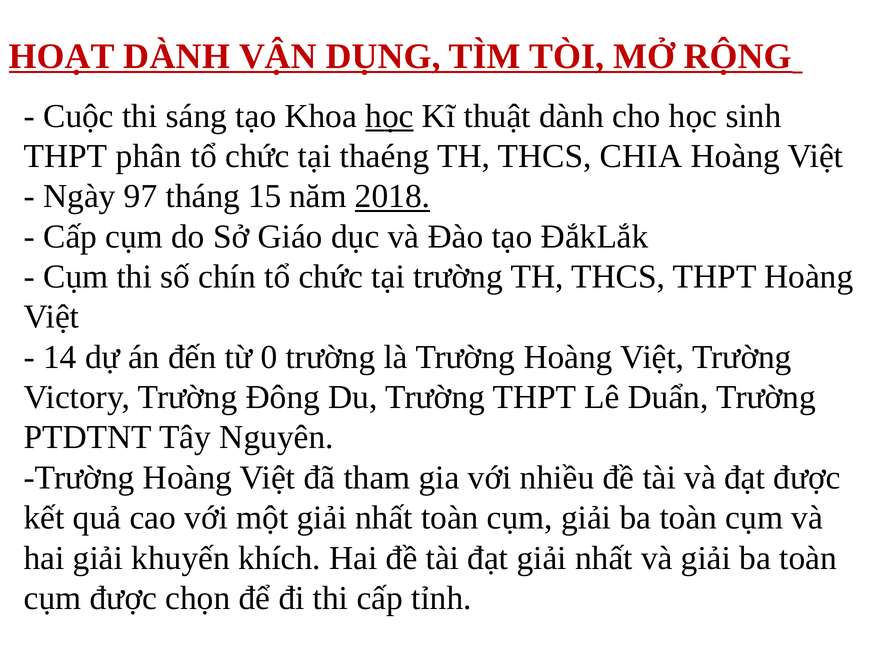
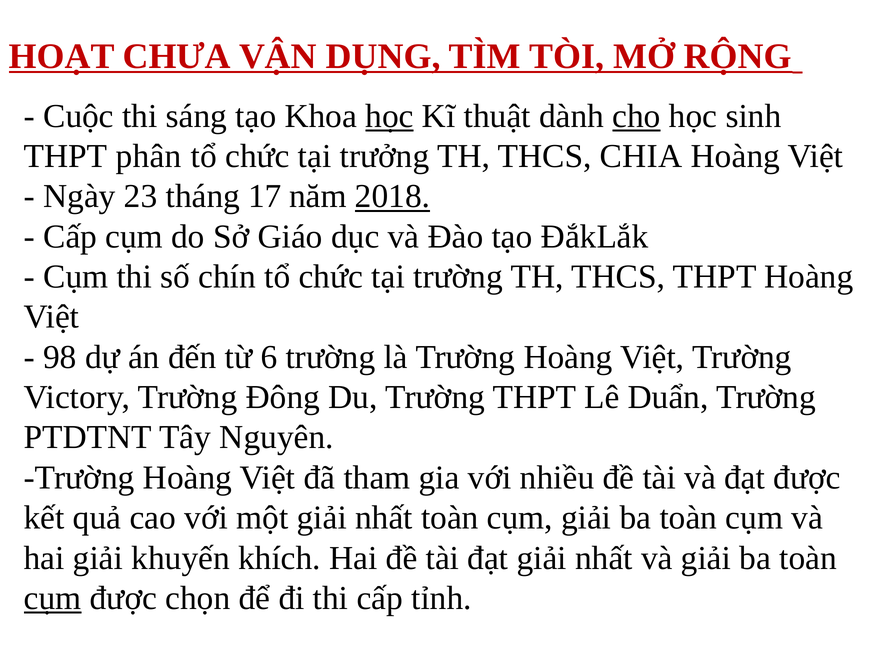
HOẠT DÀNH: DÀNH -> CHƯA (177, 56)
cho underline: none -> present (636, 116)
thaéng: thaéng -> trưởng (385, 156)
97: 97 -> 23 (141, 196)
15: 15 -> 17 (265, 196)
14: 14 -> 98 (60, 357)
0: 0 -> 6 (269, 357)
cụm underline: none -> present (53, 598)
